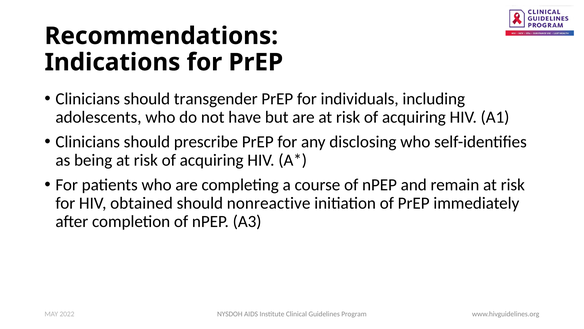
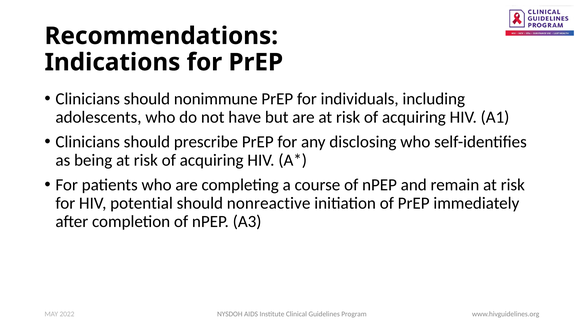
transgender: transgender -> nonimmune (216, 99)
obtained: obtained -> potential (142, 203)
